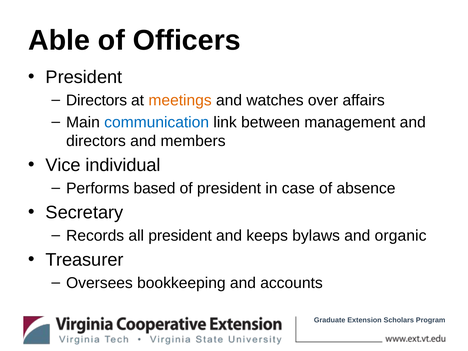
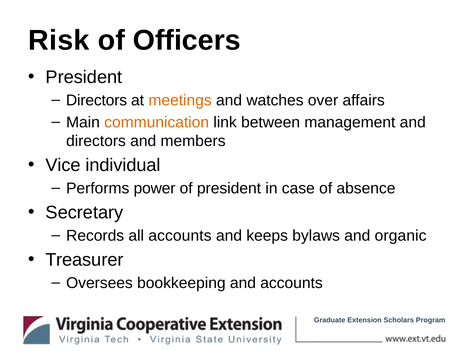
Able: Able -> Risk (59, 40)
communication colour: blue -> orange (157, 122)
based: based -> power (155, 188)
all president: president -> accounts (180, 236)
